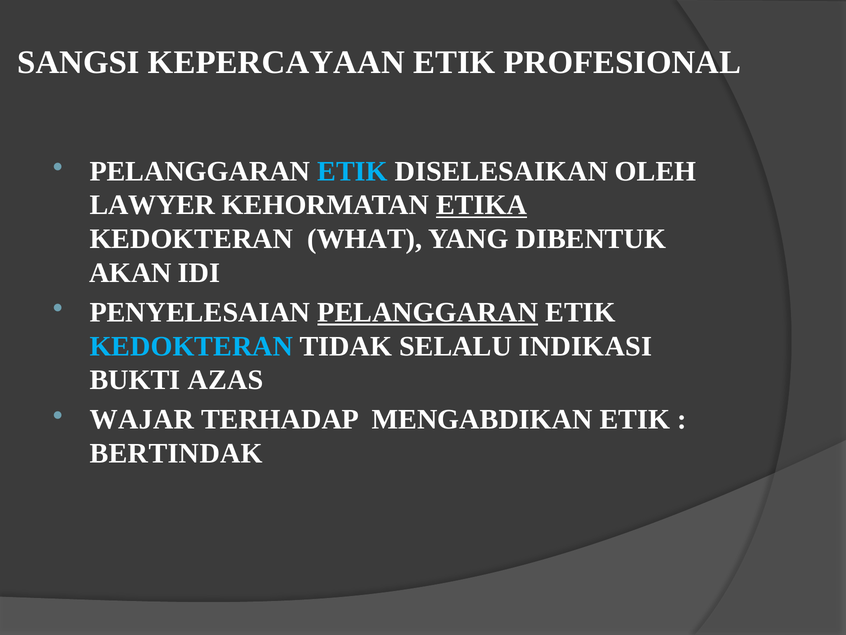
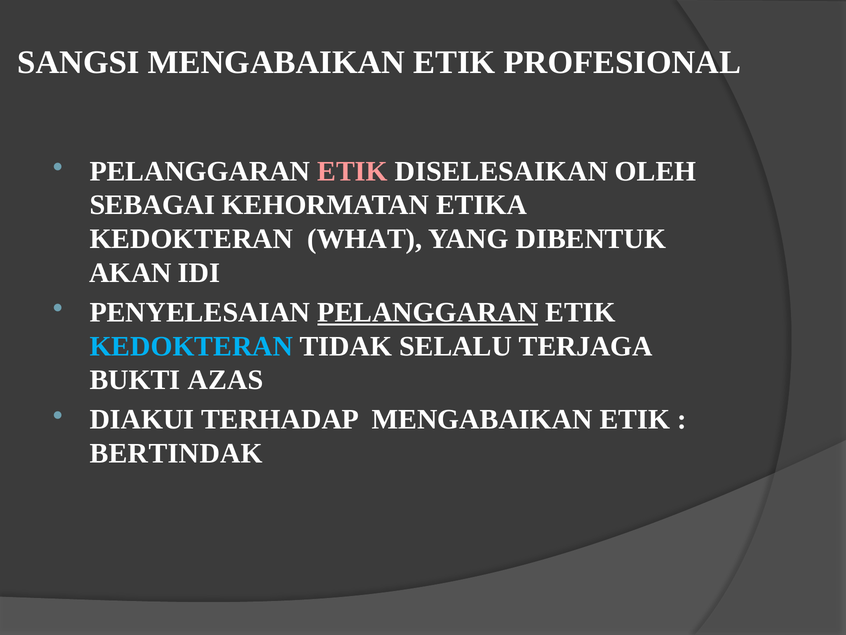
SANGSI KEPERCAYAAN: KEPERCAYAAN -> MENGABAIKAN (277, 62)
ETIK colour: light blue -> pink (353, 171)
LAWYER: LAWYER -> SEBAGAI (152, 205)
ETIKA underline: present -> none (482, 205)
INDIKASI: INDIKASI -> TERJAGA (586, 346)
WAJAR: WAJAR -> DIAKUI (142, 419)
TERHADAP MENGABDIKAN: MENGABDIKAN -> MENGABAIKAN (482, 419)
